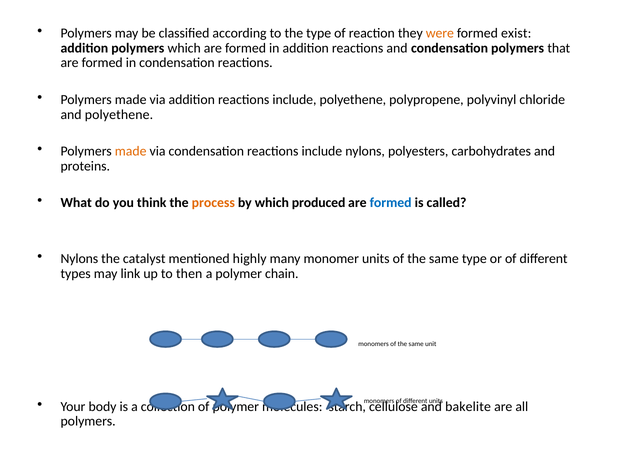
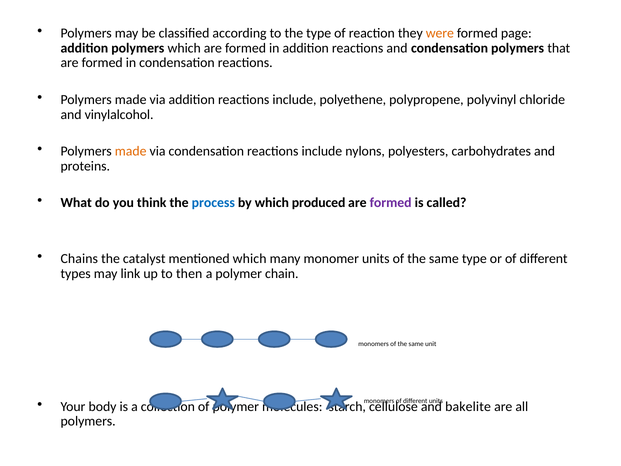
exist: exist -> page (516, 33)
and polyethene: polyethene -> vinylalcohol (119, 114)
process colour: orange -> blue (213, 203)
formed colour: blue -> purple (391, 203)
Nylons: Nylons -> Chains (79, 259)
mentioned highly: highly -> which (250, 259)
